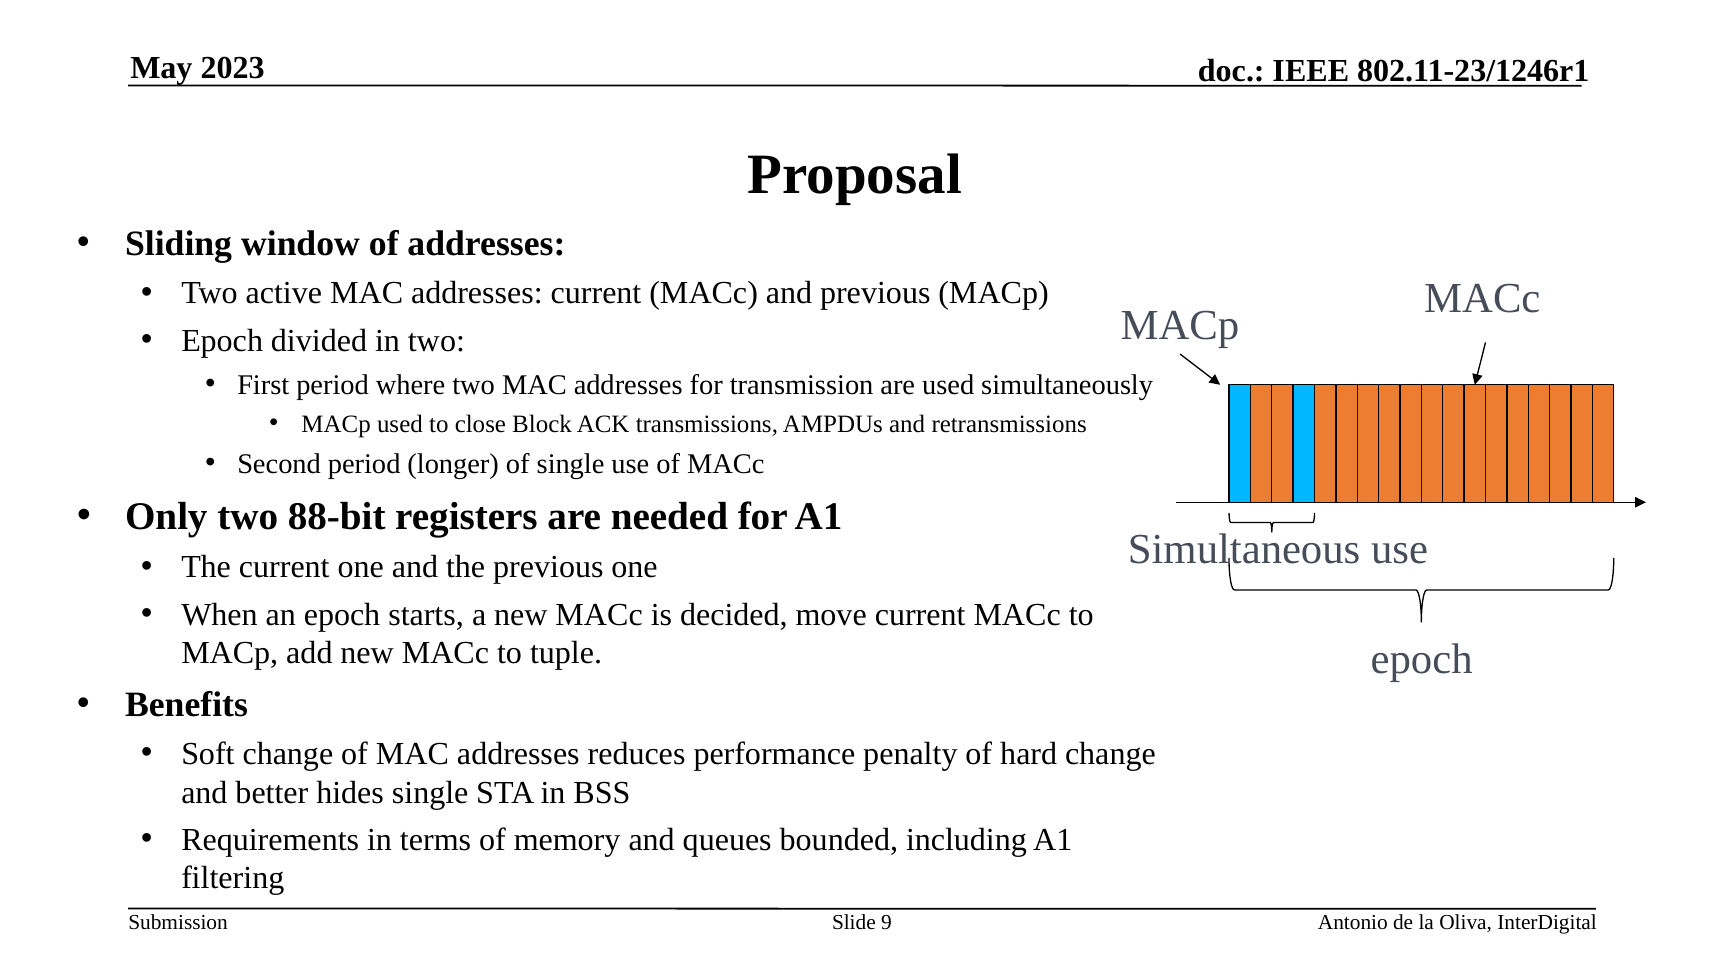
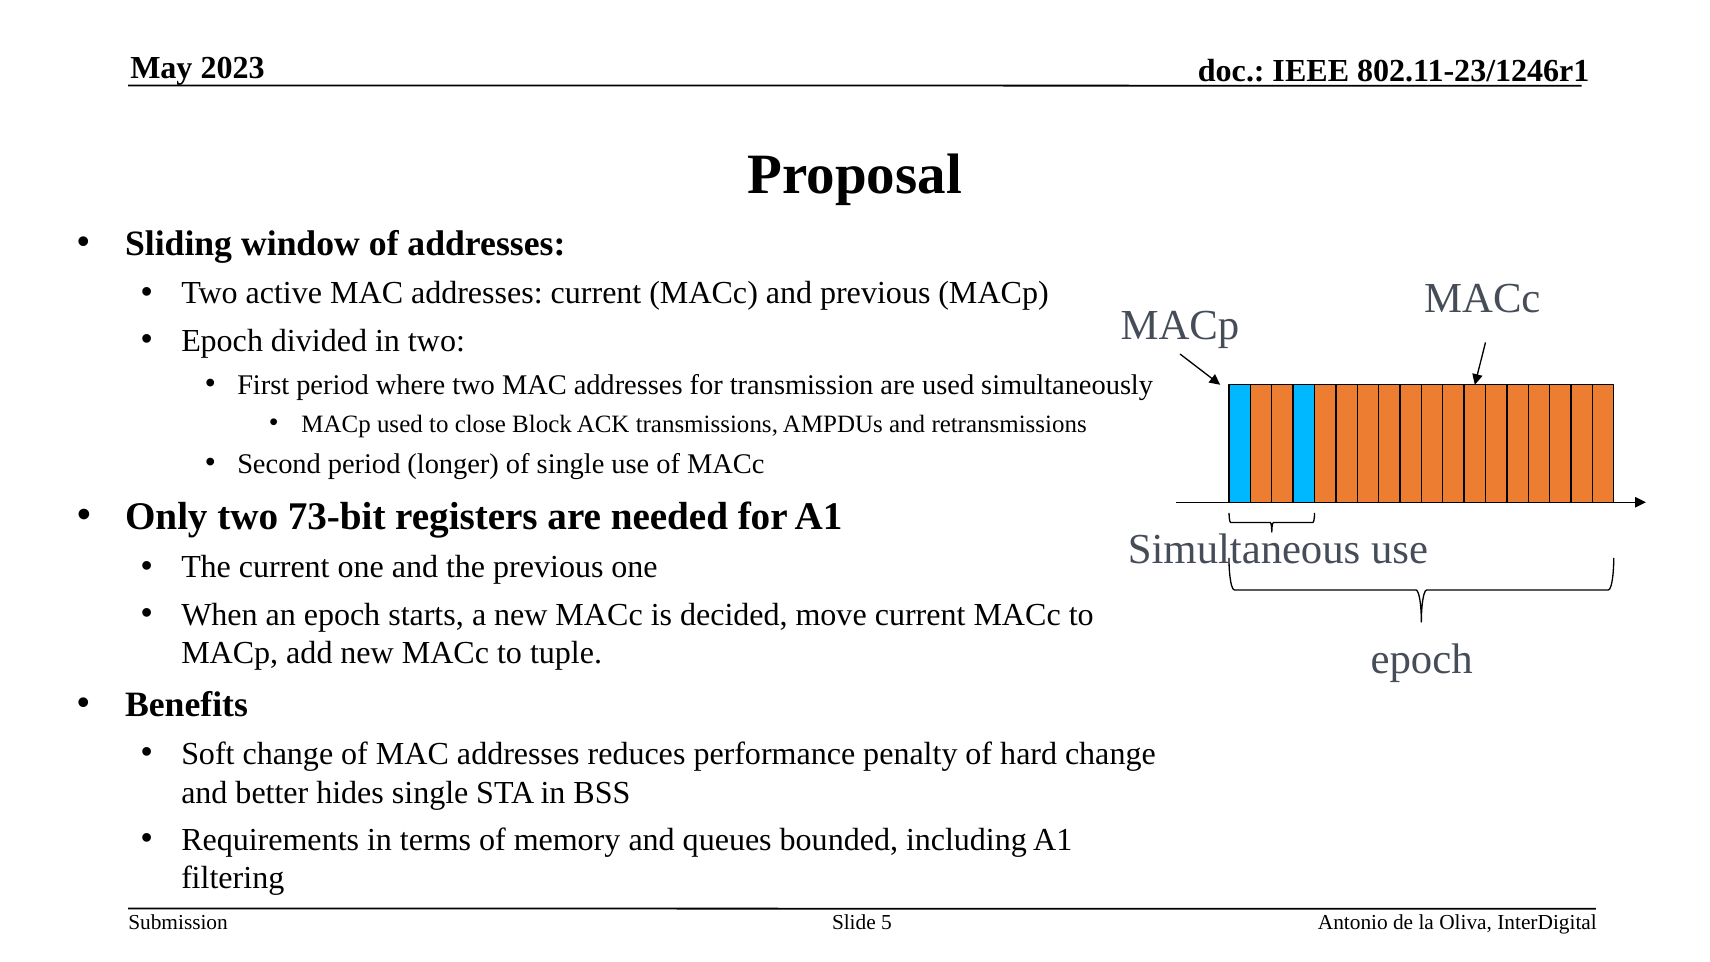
88-bit: 88-bit -> 73-bit (337, 516)
9: 9 -> 5 (887, 923)
